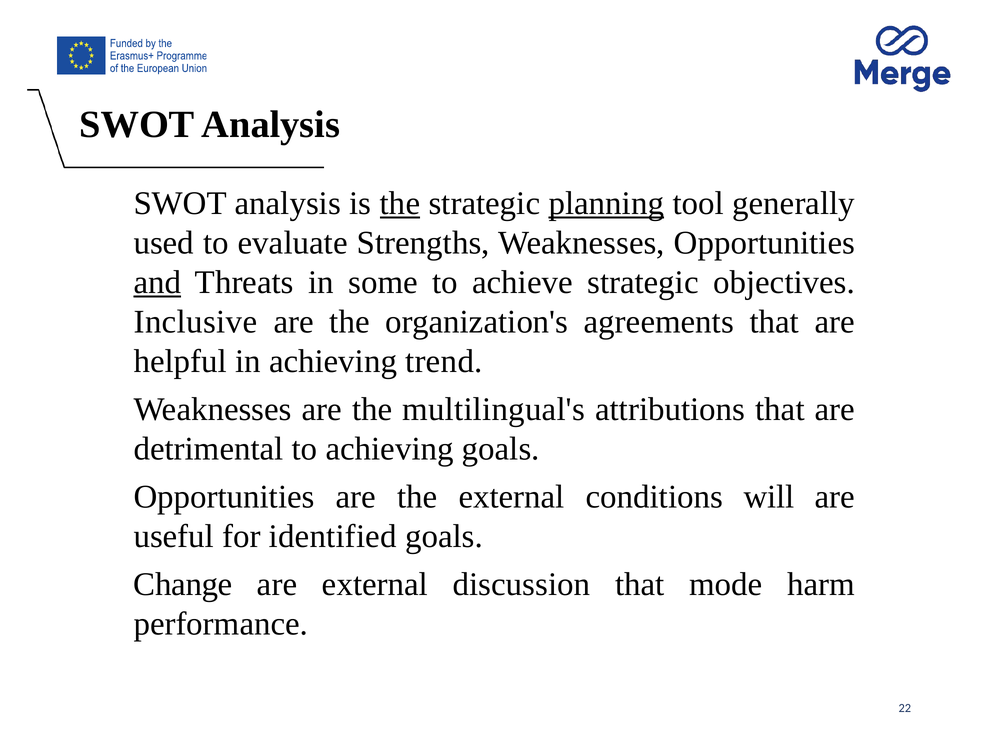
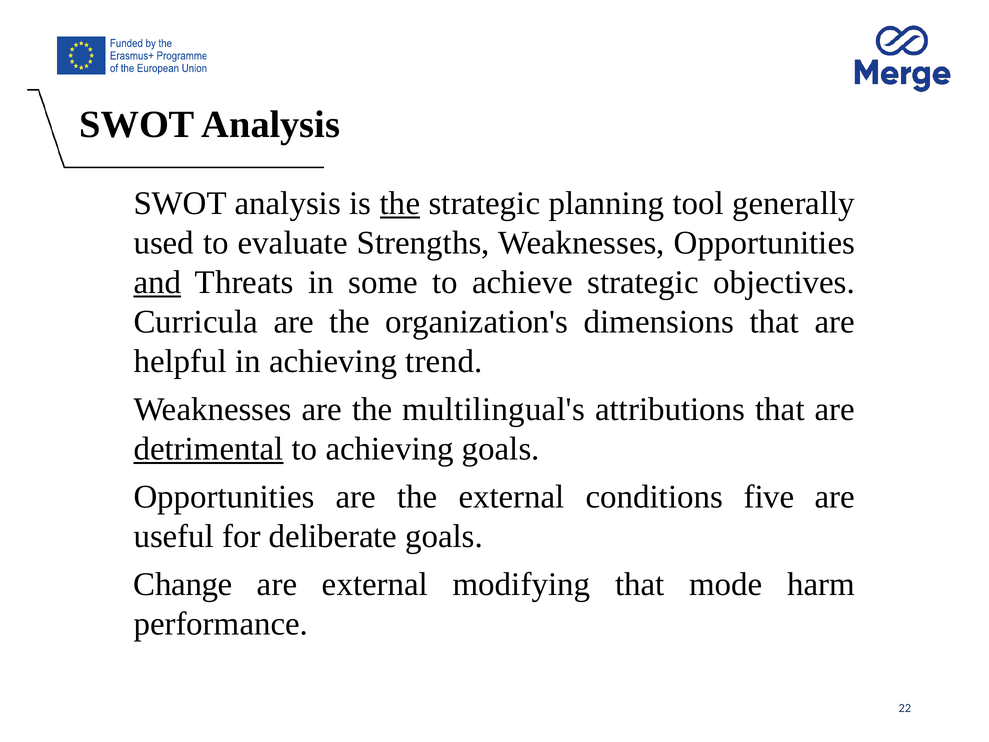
planning underline: present -> none (606, 203)
Inclusive: Inclusive -> Curricula (196, 322)
agreements: agreements -> dimensions (659, 322)
detrimental underline: none -> present (209, 449)
will: will -> five (769, 497)
identified: identified -> deliberate (333, 536)
discussion: discussion -> modifying (522, 584)
